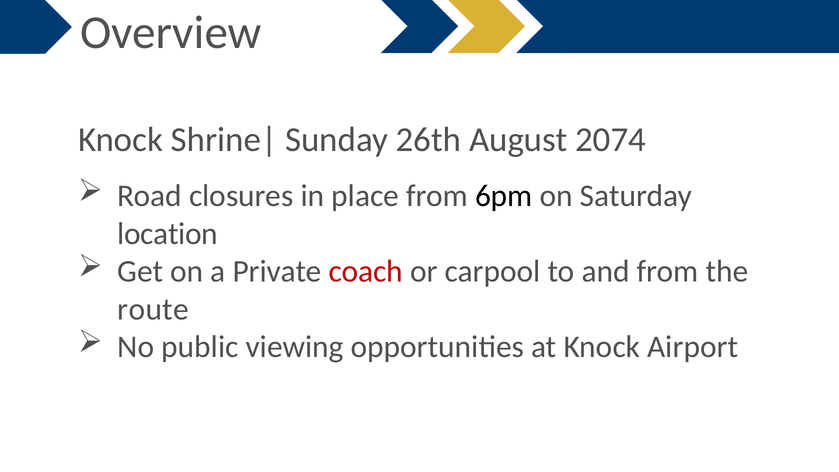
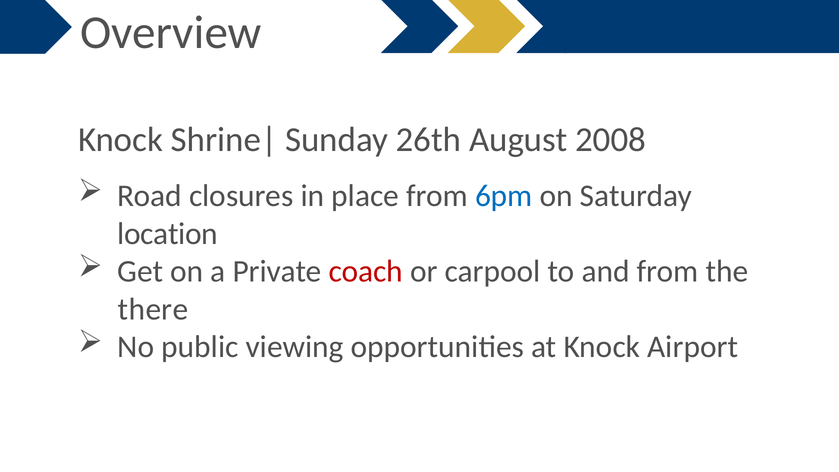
2074: 2074 -> 2008 (611, 140)
6pm colour: black -> blue (504, 196)
route: route -> there (153, 309)
